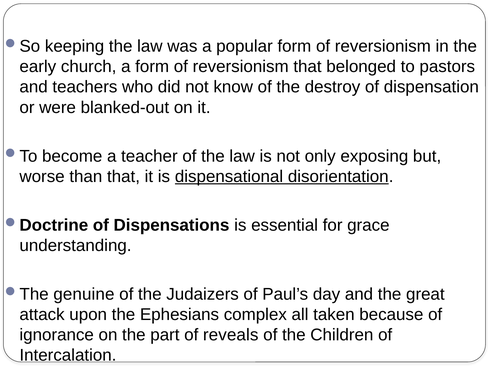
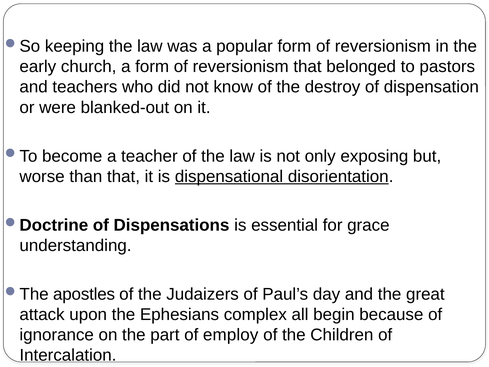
genuine: genuine -> apostles (84, 294)
taken: taken -> begin (334, 314)
reveals: reveals -> employ (231, 335)
